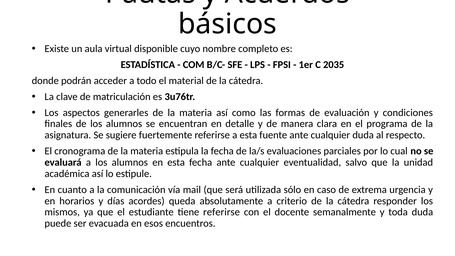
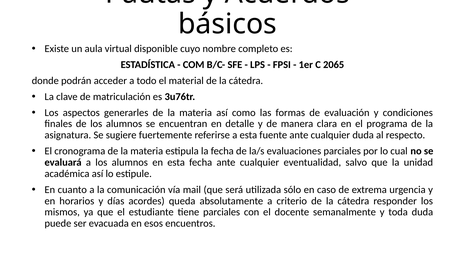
2035: 2035 -> 2065 (334, 65)
tiene referirse: referirse -> parciales (222, 212)
